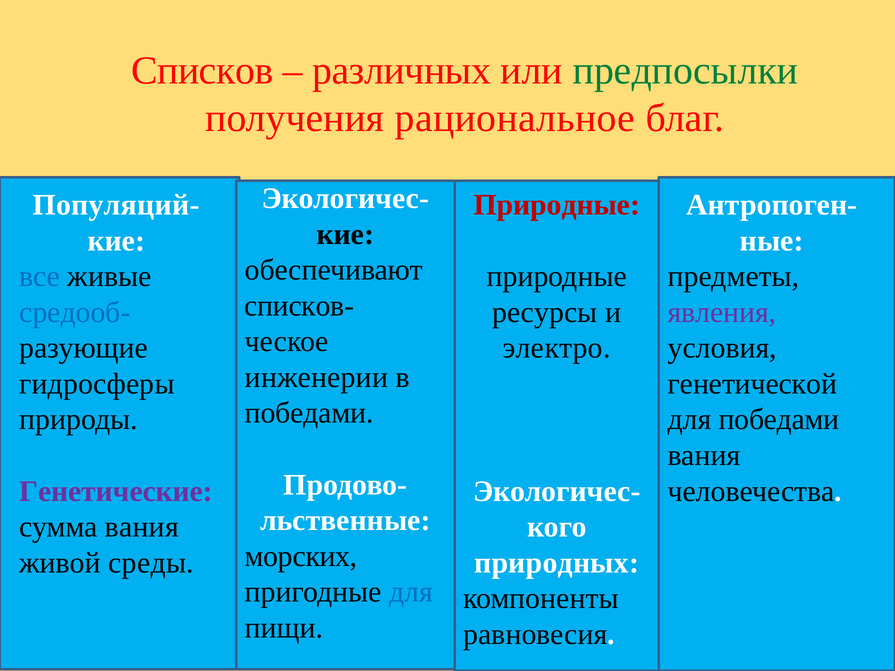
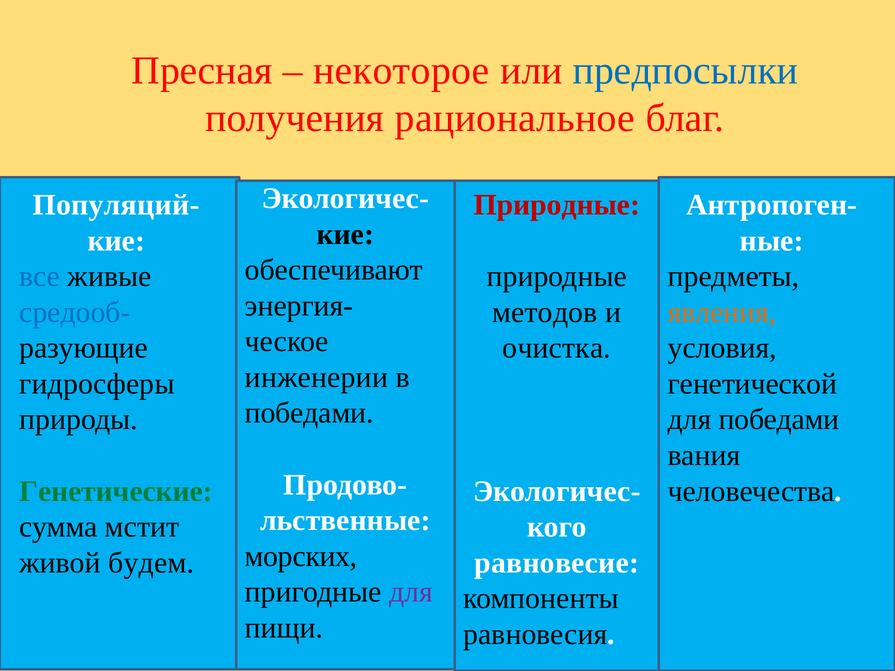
Списков: Списков -> Пресная (202, 71)
различных: различных -> некоторое (401, 71)
предпосылки colour: green -> blue (685, 71)
списков-: списков- -> энергия- (299, 306)
ресурсы: ресурсы -> методов (545, 312)
явления colour: purple -> orange (722, 312)
электро: электро -> очистка (557, 348)
Генетические colour: purple -> green (116, 491)
сумма вания: вания -> мстит (142, 527)
среды: среды -> будем (151, 563)
природных: природных -> равновесие (557, 563)
для colour: blue -> purple (411, 592)
